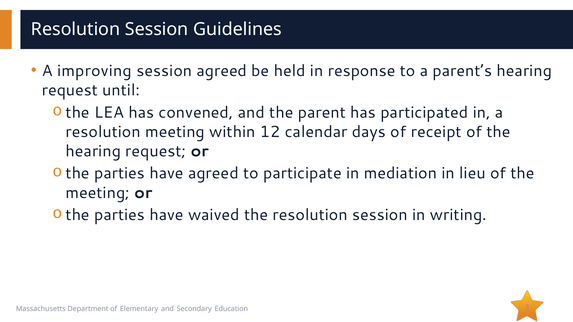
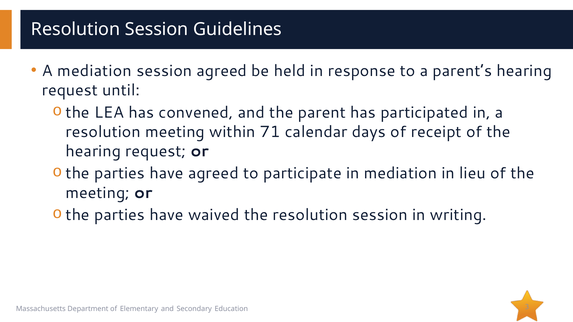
A improving: improving -> mediation (95, 71)
12: 12 -> 71 (270, 132)
